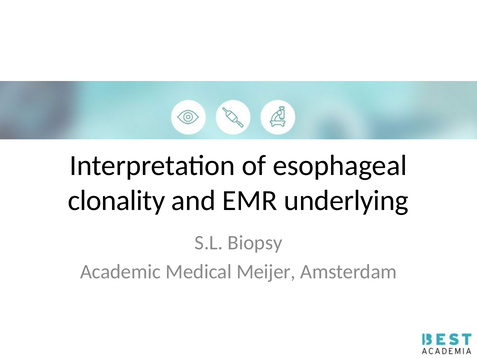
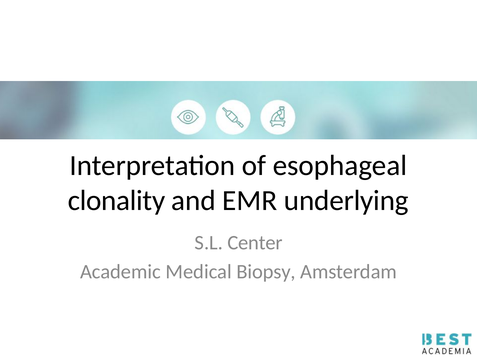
Biopsy: Biopsy -> Center (255, 243)
Meijer: Meijer -> Biopsy (266, 271)
